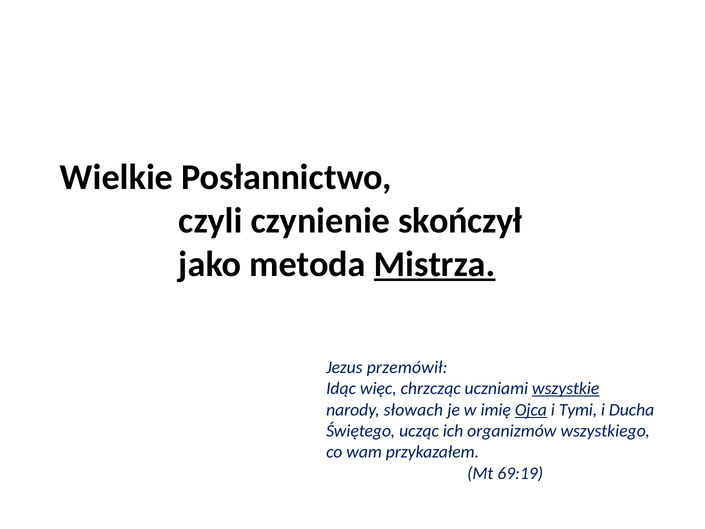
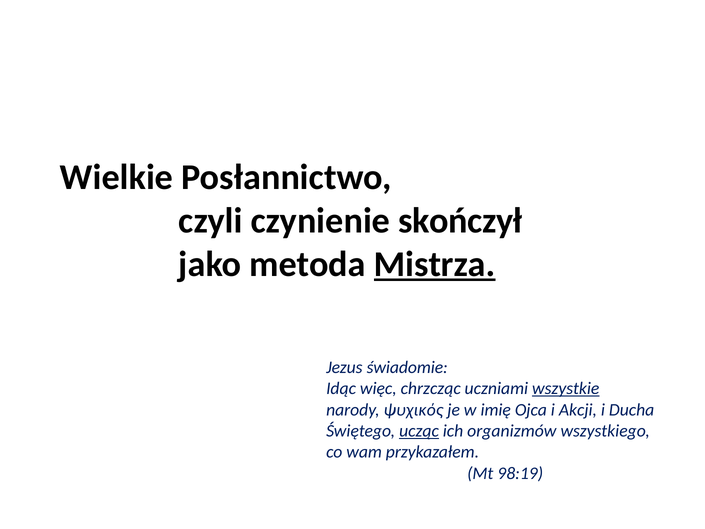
przemówił: przemówił -> świadomie (407, 367)
słowach: słowach -> ψυχικός (413, 410)
Ojca underline: present -> none (531, 410)
Tymi: Tymi -> Akcji (578, 410)
ucząc underline: none -> present (419, 431)
69:19: 69:19 -> 98:19 (520, 473)
